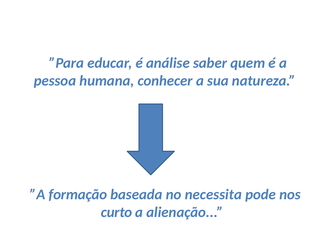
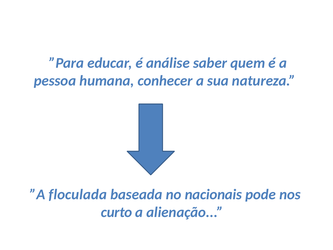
formação: formação -> floculada (78, 194)
necessita: necessita -> nacionais (213, 194)
